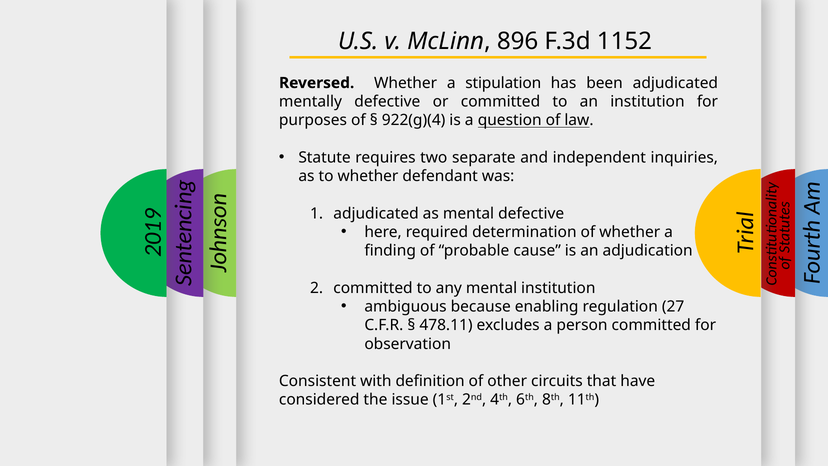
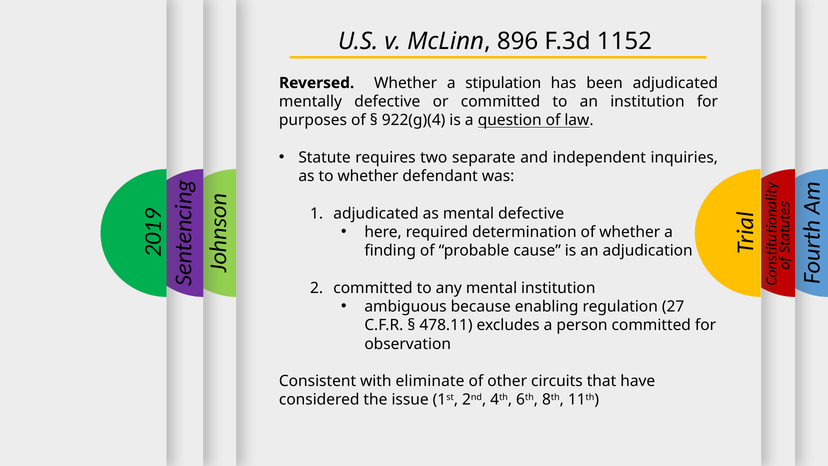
definition: definition -> eliminate (430, 381)
